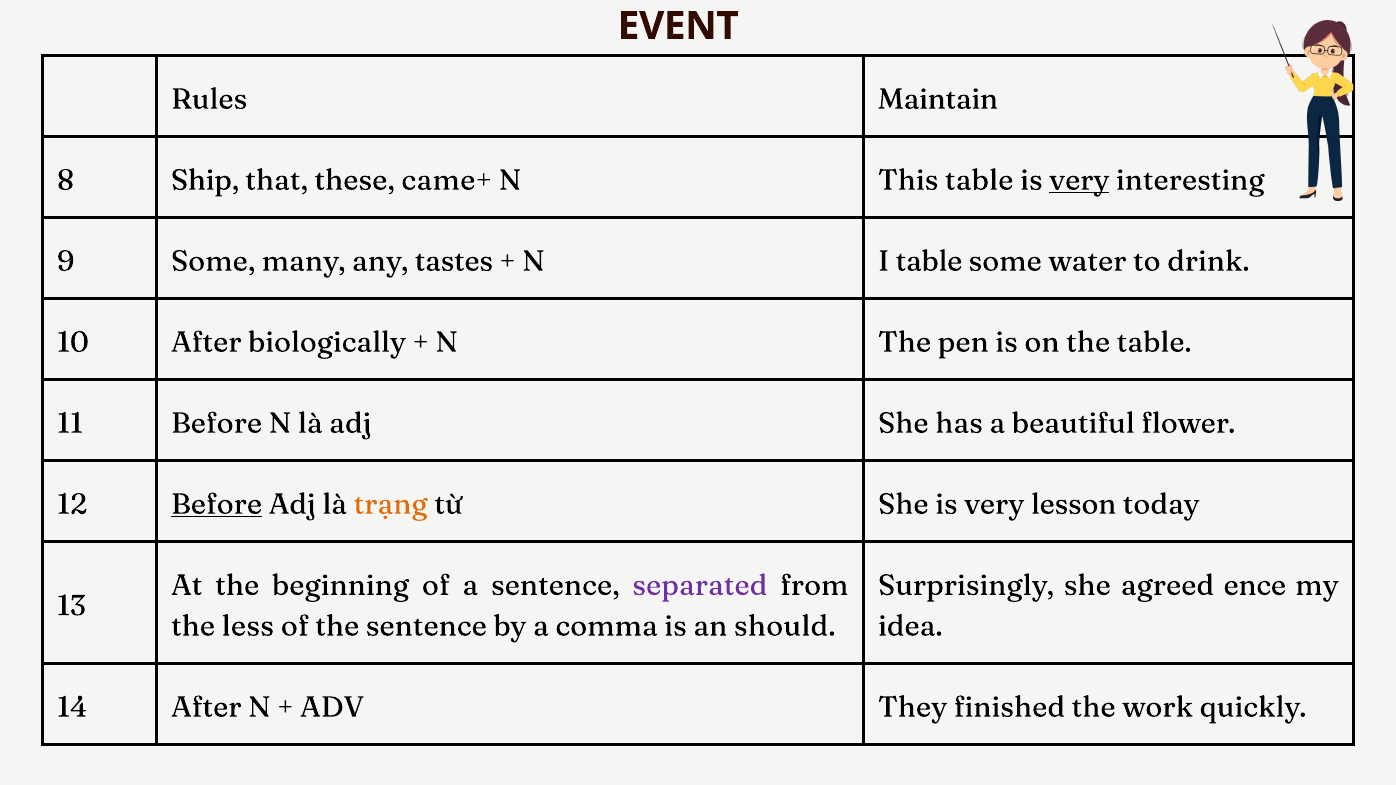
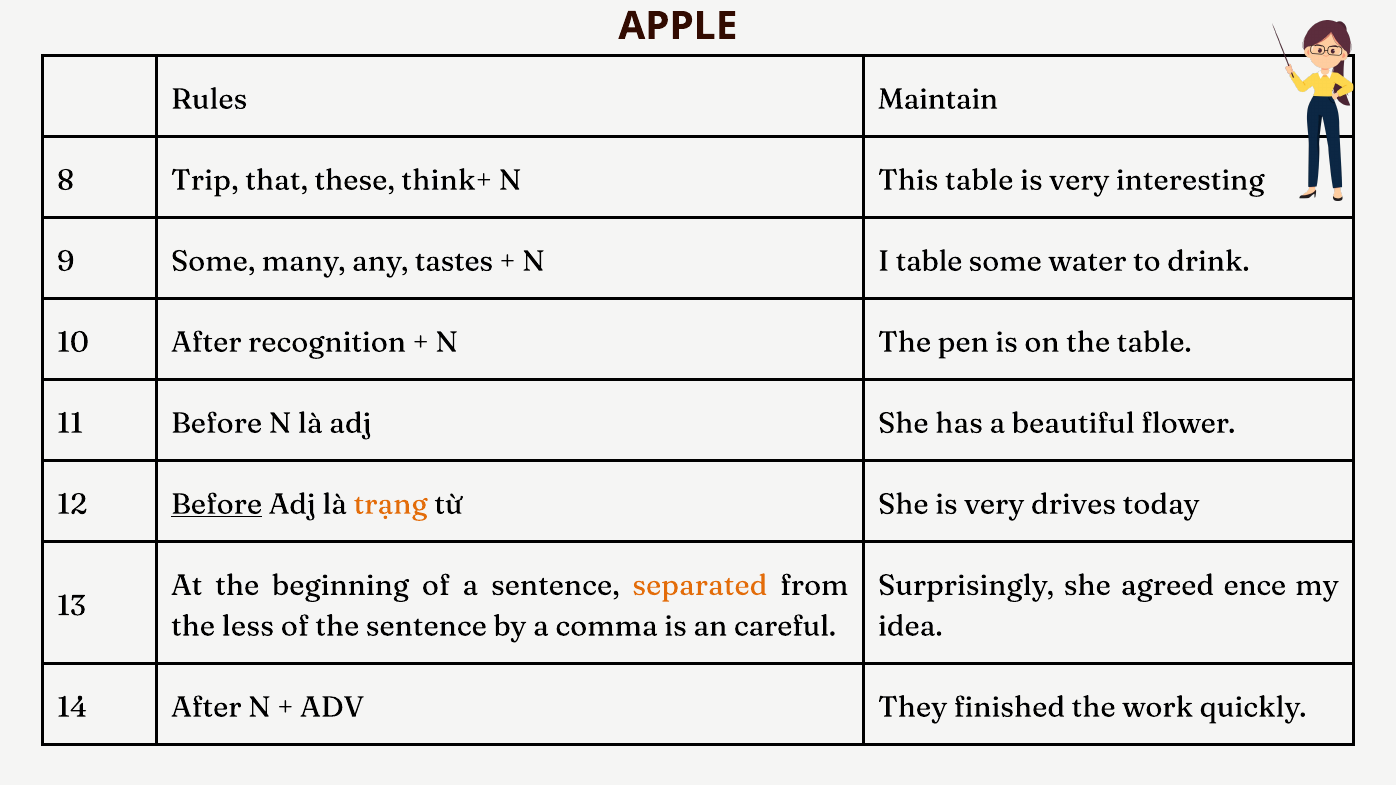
EVENT: EVENT -> APPLE (678, 26)
Ship: Ship -> Trip (205, 180)
came+: came+ -> think+ (447, 180)
very underline: present -> none (1079, 180)
biologically: biologically -> recognition (327, 342)
lesson: lesson -> drives (1073, 504)
separated colour: purple -> orange (700, 585)
should: should -> careful (785, 626)
